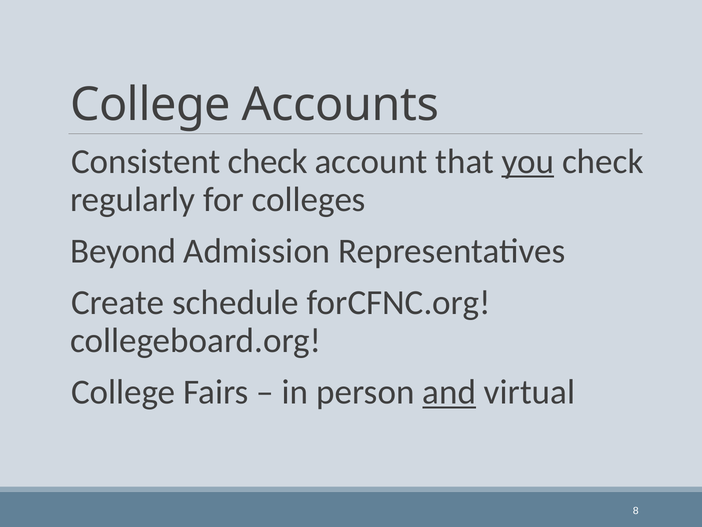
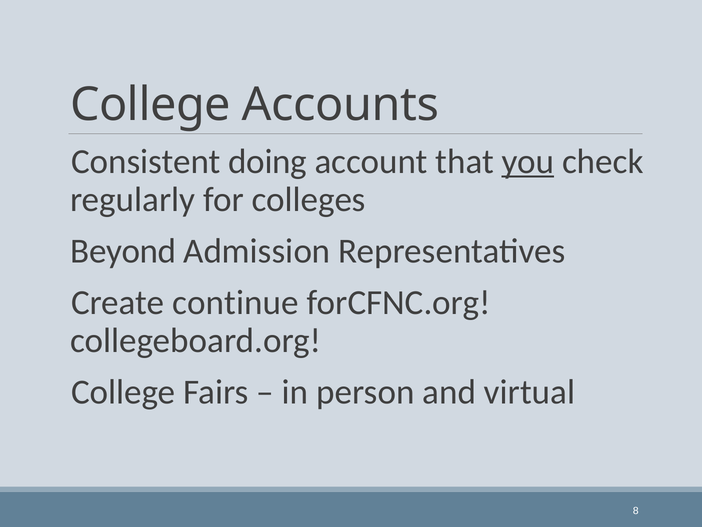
Consistent check: check -> doing (268, 161)
schedule: schedule -> continue (235, 302)
and underline: present -> none (449, 392)
